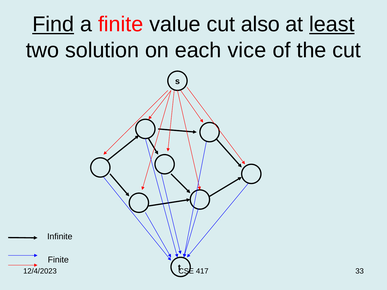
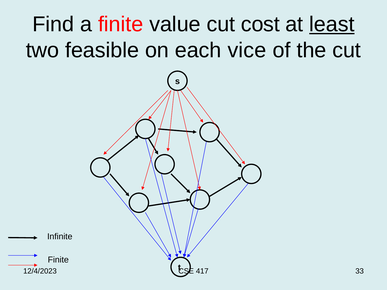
Find underline: present -> none (53, 24)
also: also -> cost (260, 24)
solution: solution -> feasible (102, 50)
